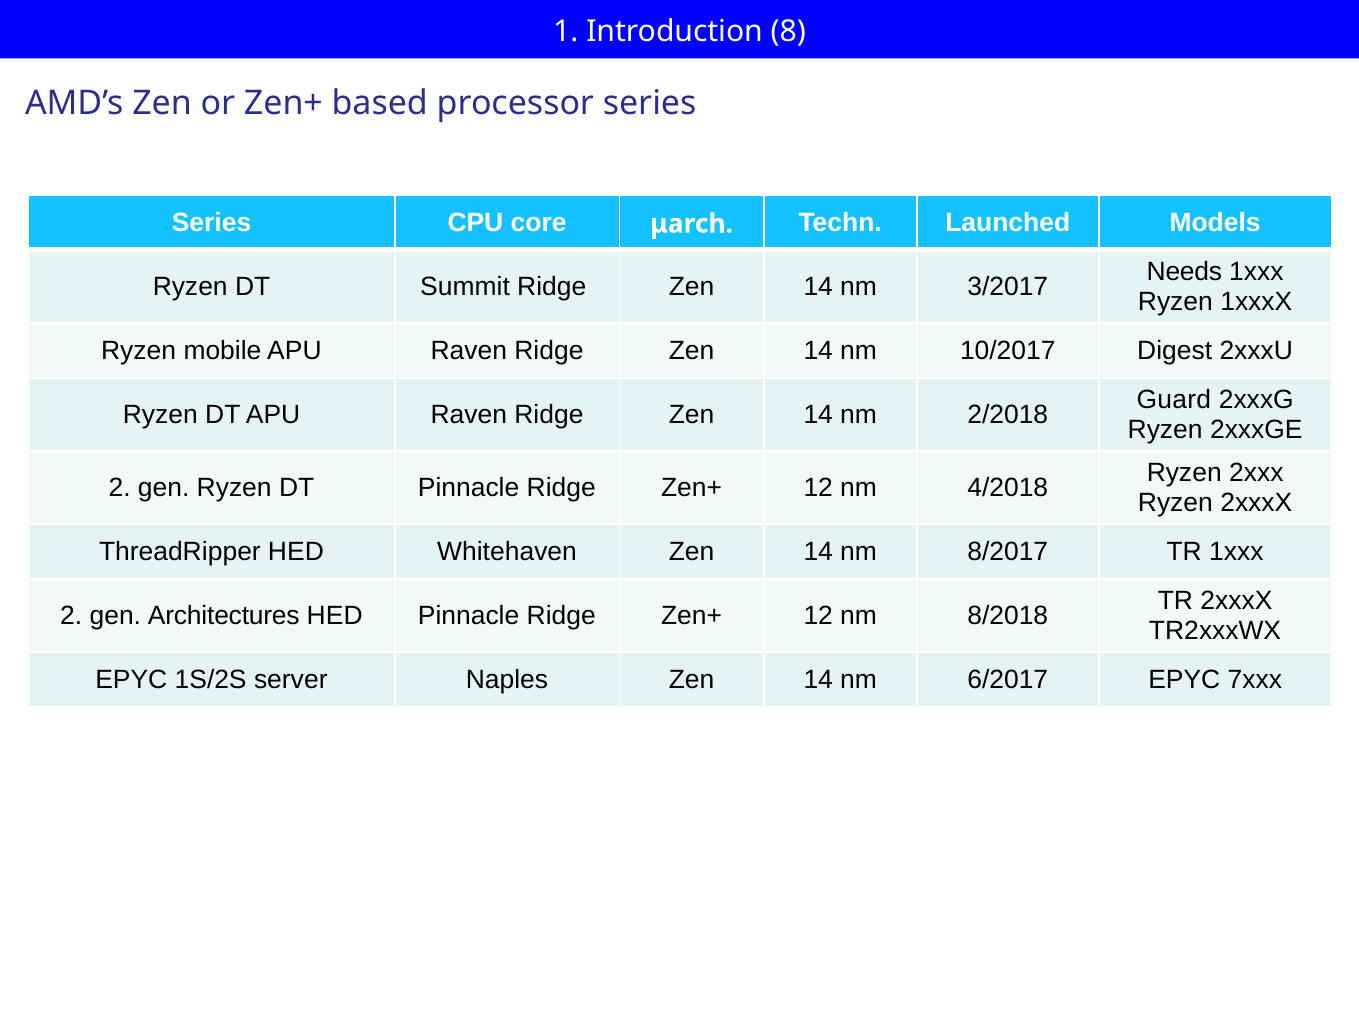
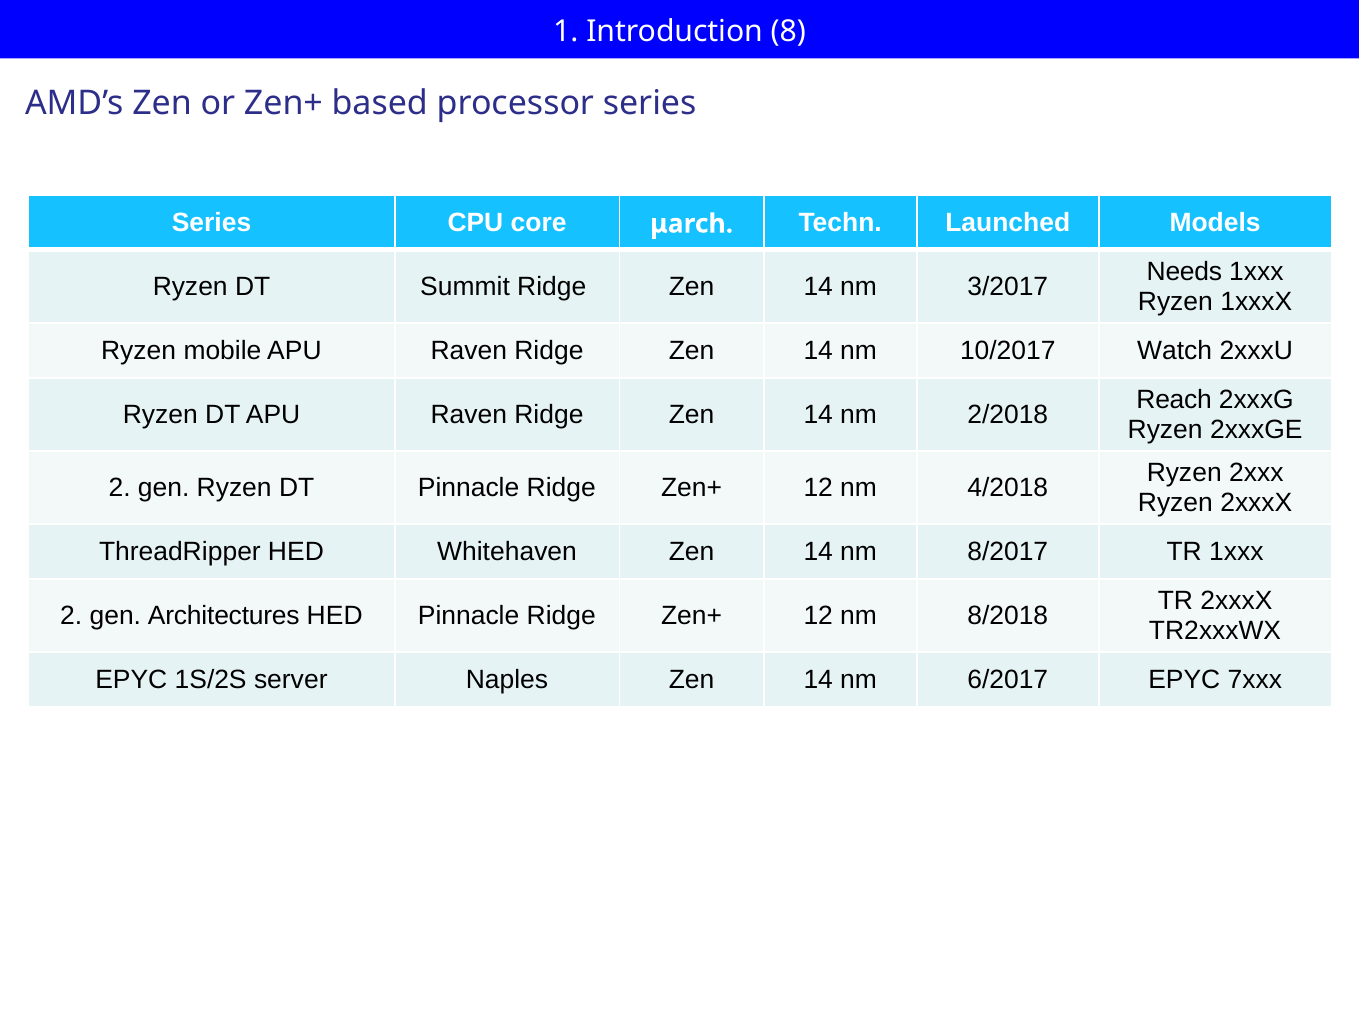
Digest: Digest -> Watch (1175, 351)
Guard: Guard -> Reach (1174, 400)
